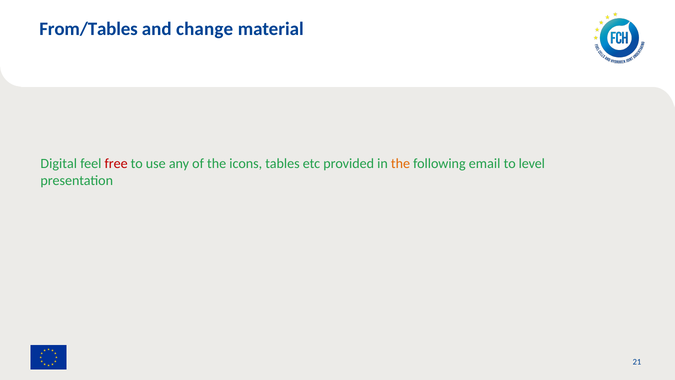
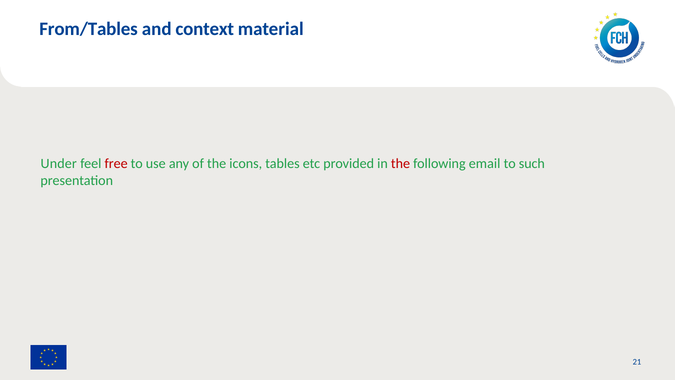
change: change -> context (205, 29)
Digital: Digital -> Under (59, 163)
the colour: orange -> red (400, 163)
level: level -> such (532, 163)
